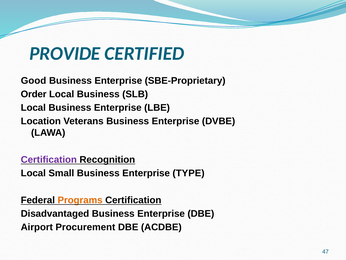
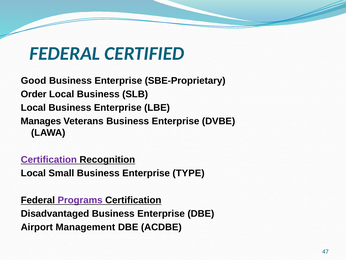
PROVIDE: PROVIDE -> FEDERAL (65, 53)
Location: Location -> Manages (41, 121)
Programs colour: orange -> purple (80, 200)
Procurement: Procurement -> Management (85, 227)
